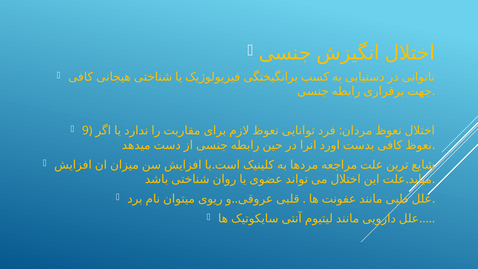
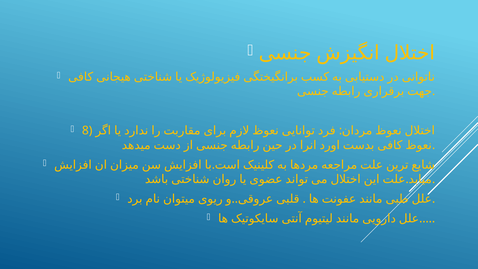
9: 9 -> 8 (87, 131)
